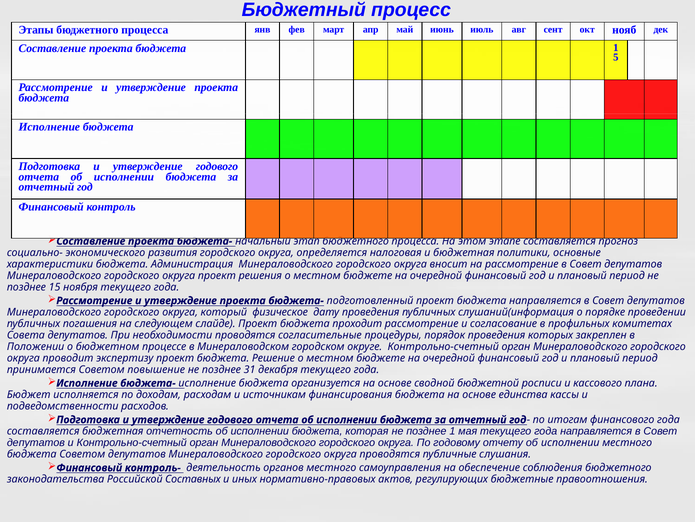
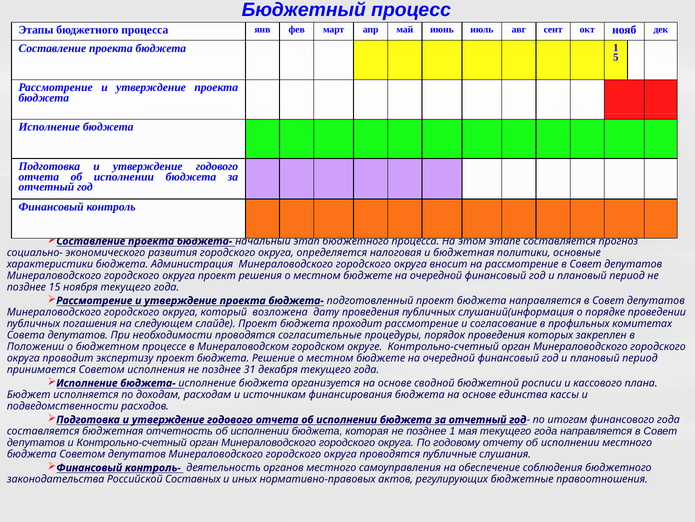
физическое: физическое -> возложена (280, 312)
повышение: повышение -> исполнения (156, 369)
